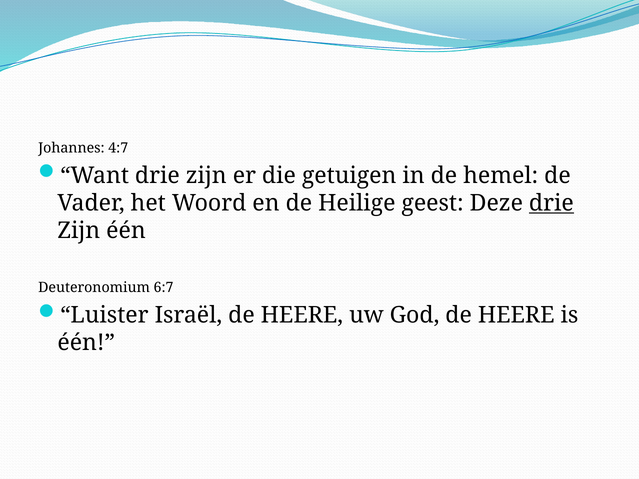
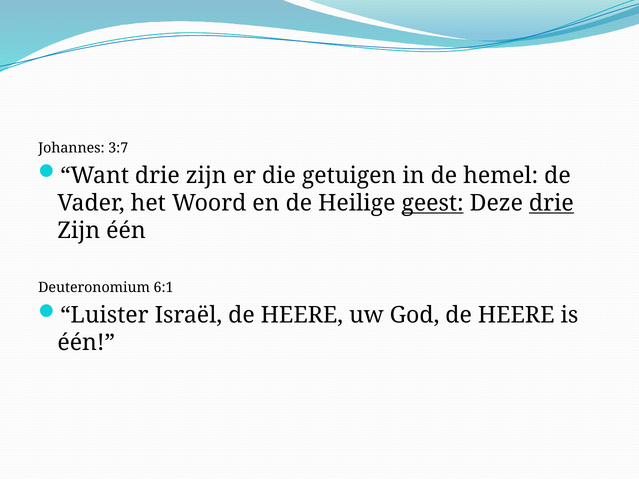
4:7: 4:7 -> 3:7 (118, 148)
geest underline: none -> present (433, 203)
6:7: 6:7 -> 6:1 (164, 288)
